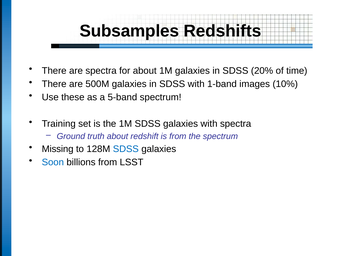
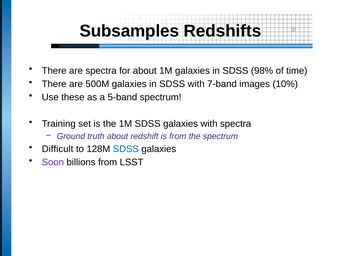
20%: 20% -> 98% (262, 71)
1-band: 1-band -> 7-band (222, 84)
Missing: Missing -> Difficult (58, 149)
Soon colour: blue -> purple (53, 162)
